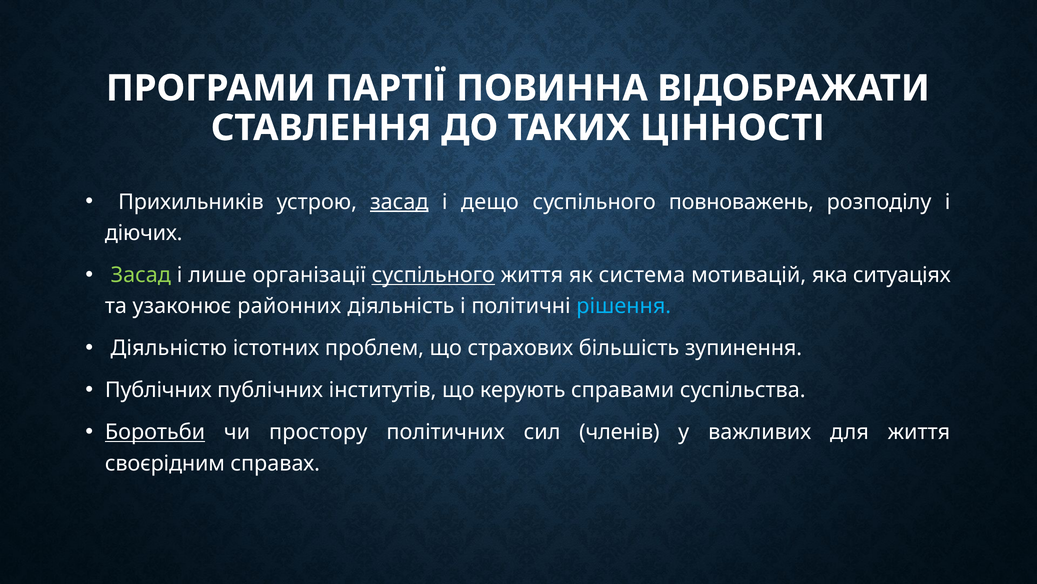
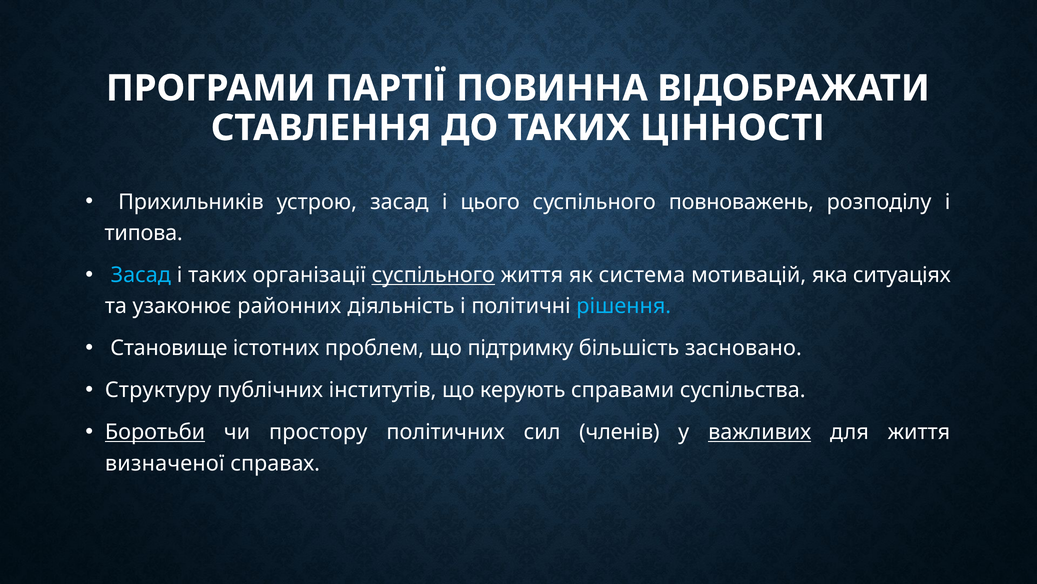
засад underline: present -> none (399, 202)
дещо: дещо -> цього (490, 202)
діючих: діючих -> типова (144, 233)
Засад colour: light green -> light blue (141, 275)
і лише: лише -> таких (217, 275)
Діяльністю: Діяльністю -> Становище (169, 348)
страхових: страхових -> підтримку (520, 348)
зупинення: зупинення -> засновано (743, 348)
Публічних: Публічних -> Структуру (158, 390)
важливих underline: none -> present (760, 432)
своєрідним: своєрідним -> визначеної (165, 463)
